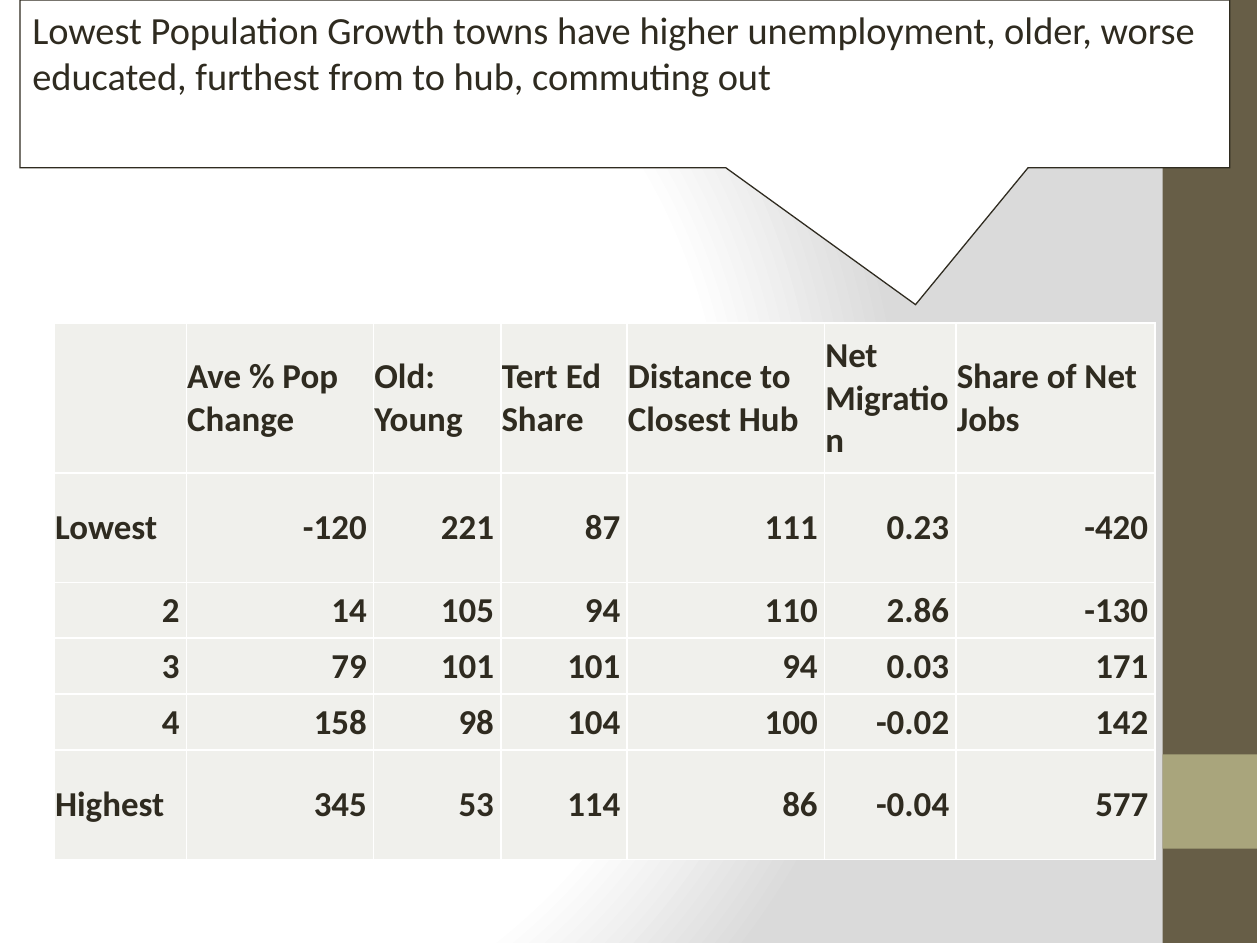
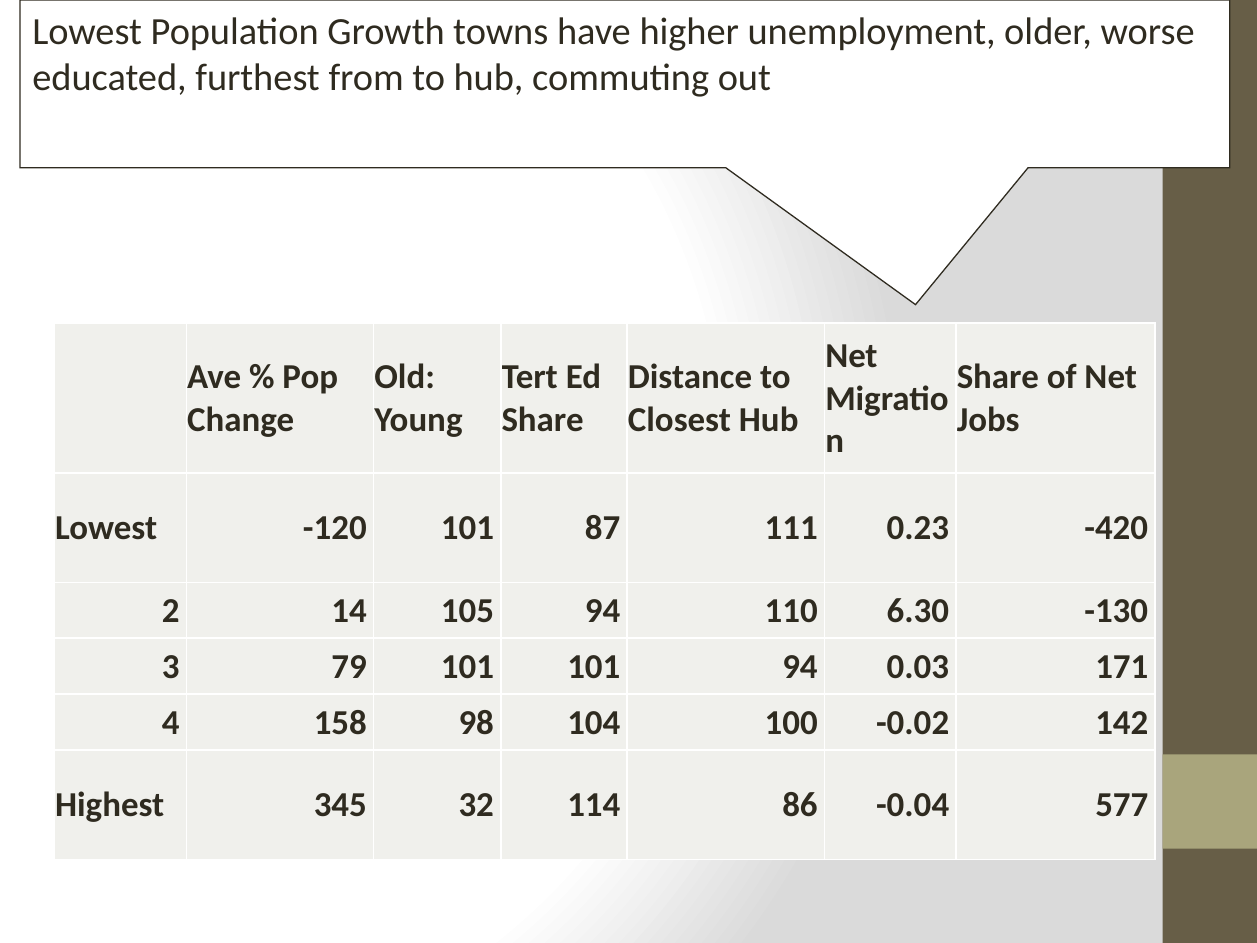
-120 221: 221 -> 101 (467, 528)
2.86: 2.86 -> 6.30 (918, 611)
53: 53 -> 32 (476, 805)
